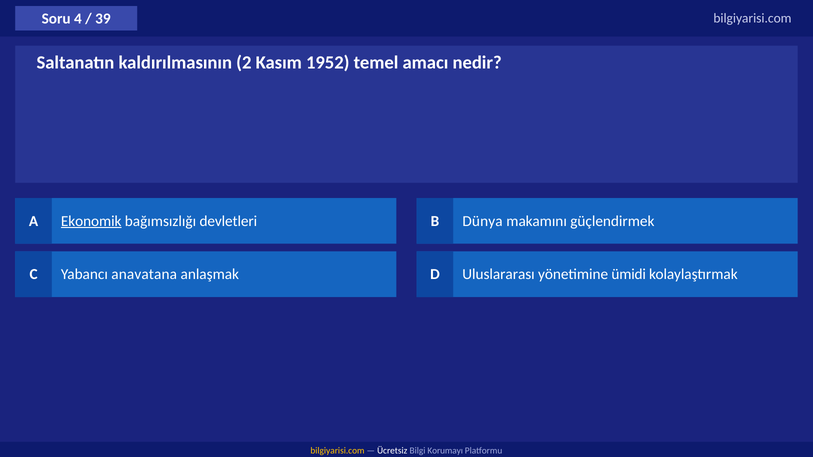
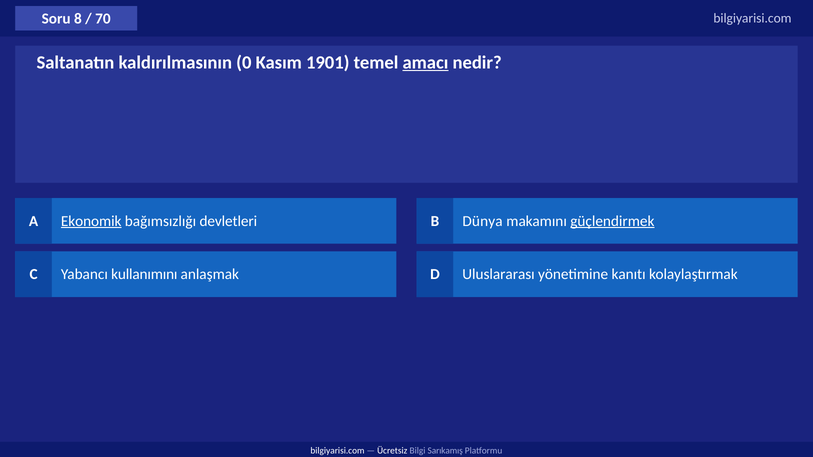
4: 4 -> 8 (78, 19)
39: 39 -> 70 (103, 19)
2: 2 -> 0 (244, 63)
1952: 1952 -> 1901 (328, 63)
amacı underline: none -> present (425, 63)
güçlendirmek underline: none -> present (612, 221)
anavatana: anavatana -> kullanımını (144, 275)
ümidi: ümidi -> kanıtı (629, 275)
bilgiyarisi.com colour: yellow -> white (337, 451)
Korumayı: Korumayı -> Sarıkamış (445, 451)
